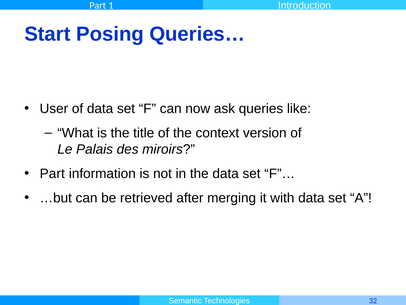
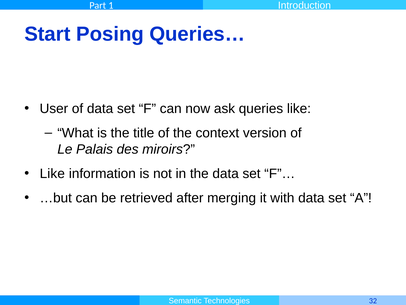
Part: Part -> Like (52, 173)
